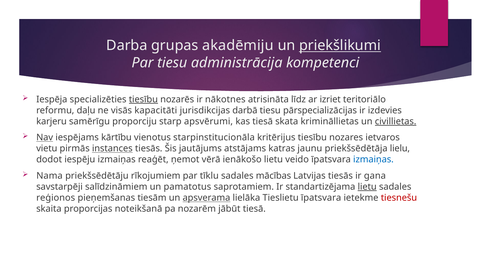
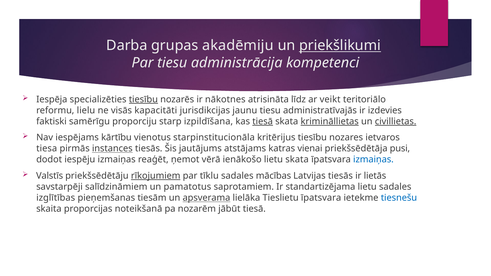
izriet: izriet -> veikt (330, 99)
daļu: daļu -> lielu (86, 110)
darbā: darbā -> jaunu (245, 110)
pārspecializācijas: pārspecializācijas -> administratīvajās (320, 110)
karjeru: karjeru -> faktiski (51, 121)
apsvērumi: apsvērumi -> izpildīšana (208, 121)
tiesā underline: none -> present (263, 121)
krimināllietas underline: none -> present (330, 121)
Nav underline: present -> none (45, 138)
vietu: vietu -> tiesa (47, 149)
jaunu: jaunu -> vienai (310, 149)
lielu: lielu -> pusi (400, 149)
lietu veido: veido -> skata (297, 160)
Nama: Nama -> Valstīs (50, 176)
rīkojumiem underline: none -> present (156, 176)
gana: gana -> lietās (375, 176)
lietu underline: present -> none (367, 187)
reģionos: reģionos -> izglītības (56, 198)
tiesnešu colour: red -> blue (399, 198)
